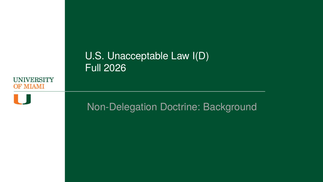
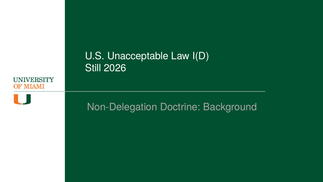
Full: Full -> Still (93, 68)
